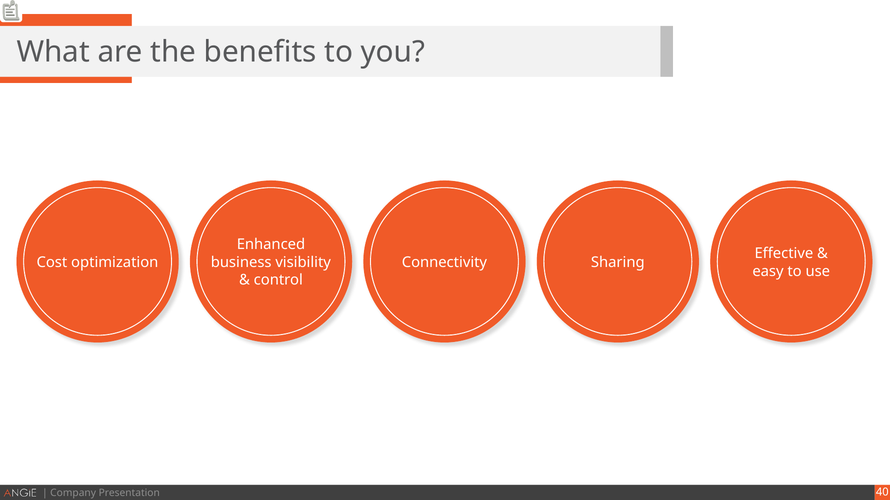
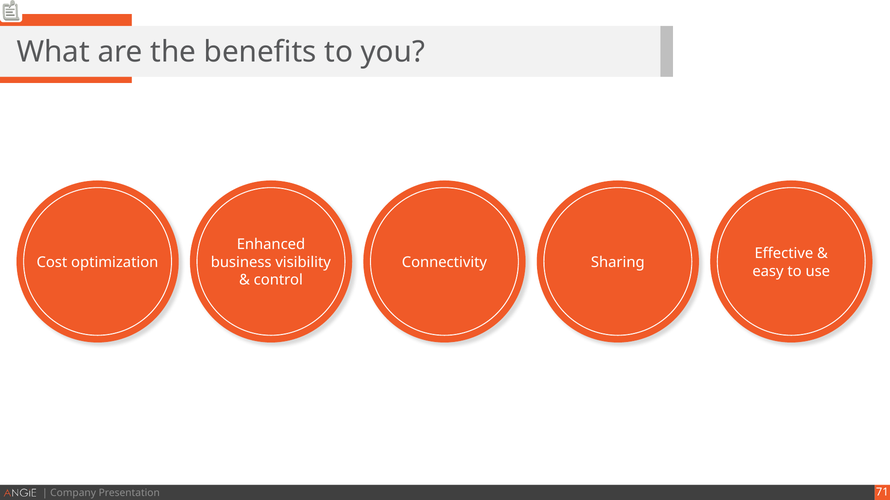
40: 40 -> 71 (882, 493)
